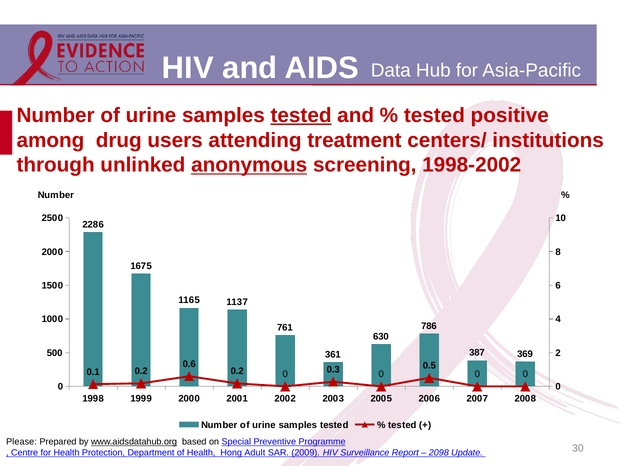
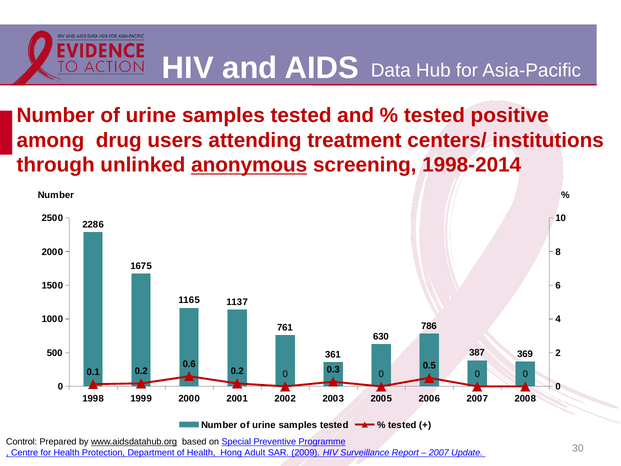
tested underline: present -> none (301, 115)
1998-2002: 1998-2002 -> 1998-2014 (472, 165)
Please: Please -> Control (22, 441)
2098: 2098 -> 2007 (439, 452)
